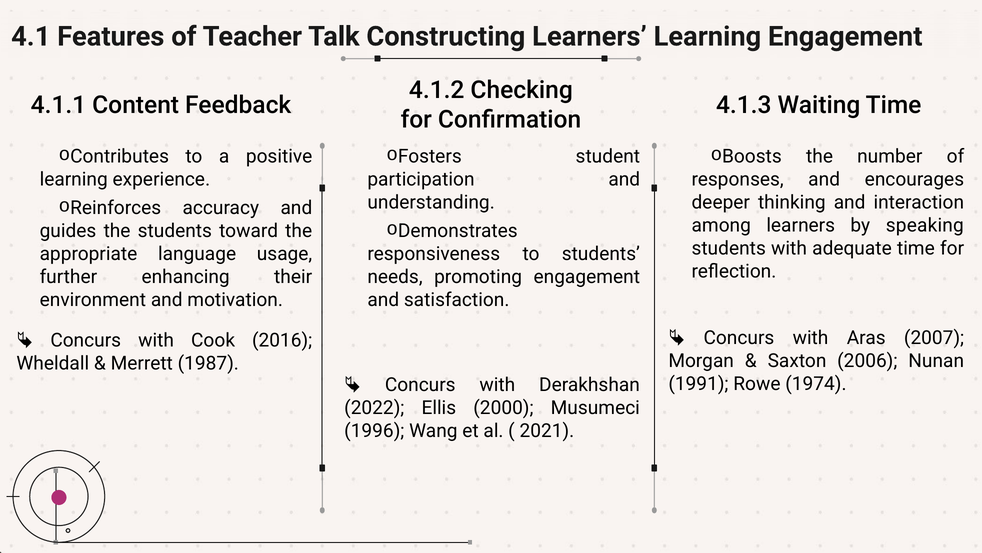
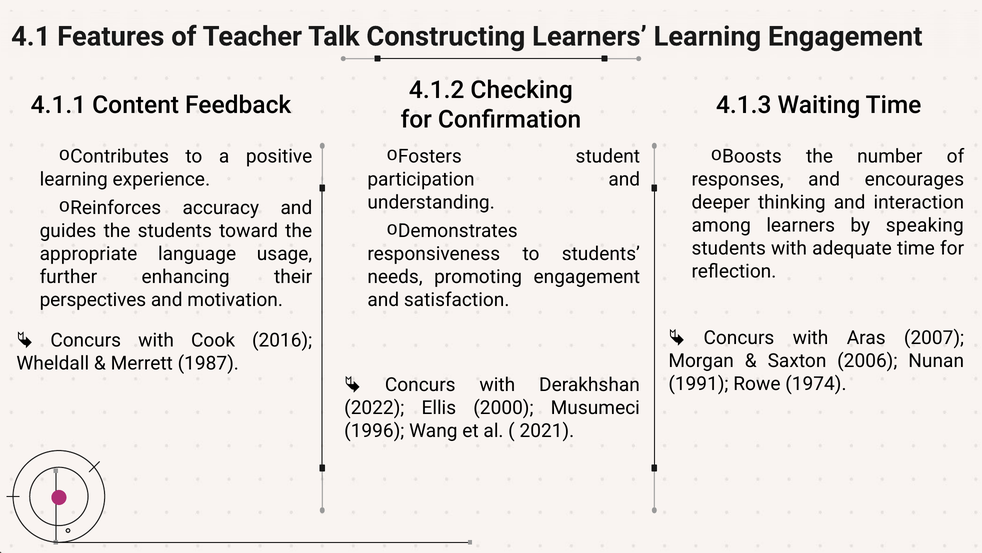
environment: environment -> perspectives (93, 300)
